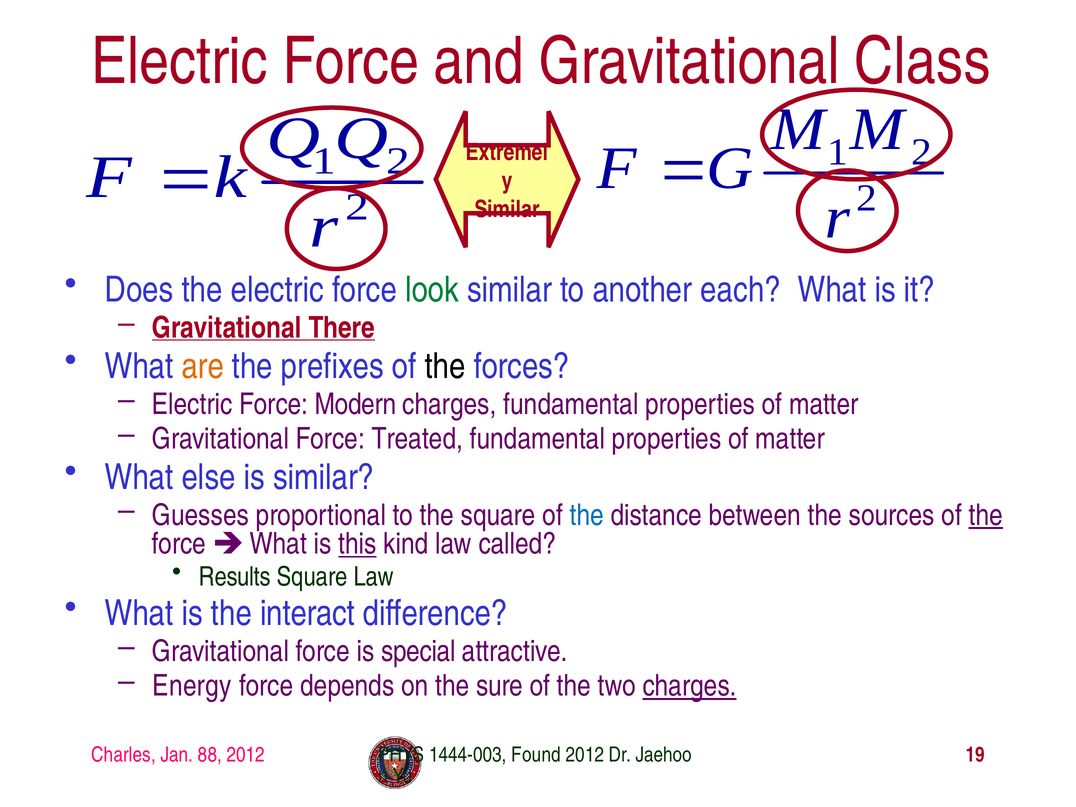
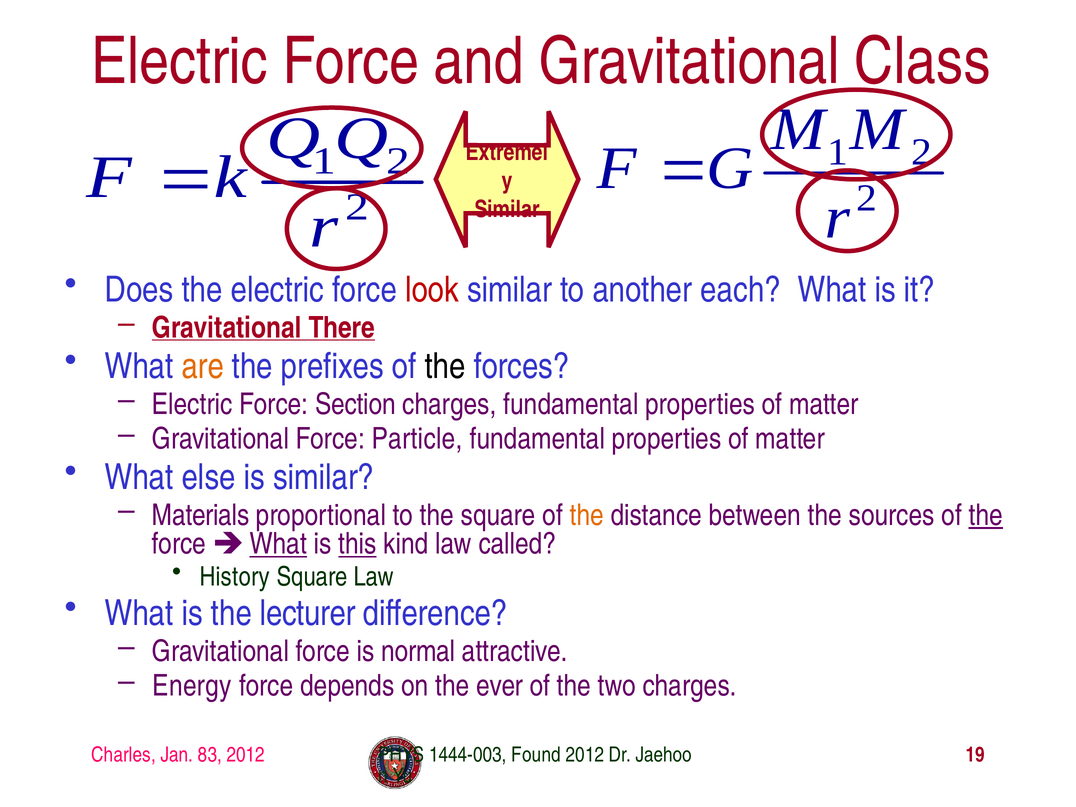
look colour: green -> red (432, 290)
Modern: Modern -> Section (355, 404)
Treated: Treated -> Particle (417, 439)
Guesses: Guesses -> Materials (201, 515)
the colour: blue -> orange (587, 515)
What underline: none -> present (278, 544)
Results: Results -> History (235, 577)
interact: interact -> lecturer (308, 614)
special: special -> normal (418, 651)
sure: sure -> ever (500, 686)
charges underline: present -> none (690, 686)
88: 88 -> 83 (210, 755)
